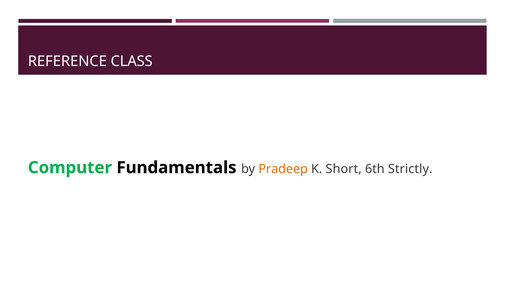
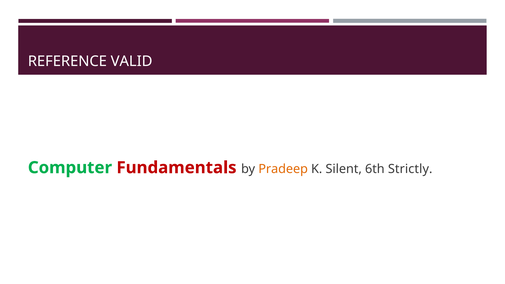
CLASS: CLASS -> VALID (132, 61)
Fundamentals colour: black -> red (176, 168)
Short: Short -> Silent (344, 169)
